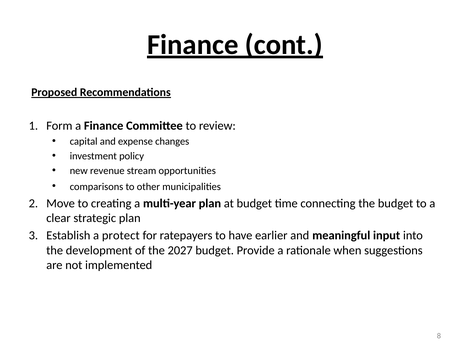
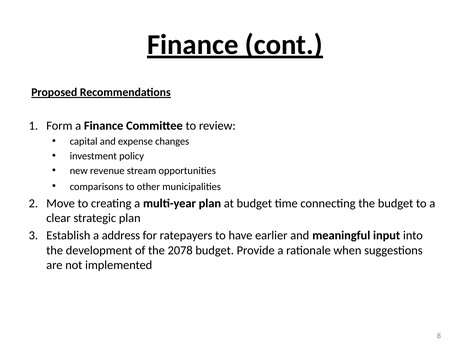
protect: protect -> address (121, 235)
2027: 2027 -> 2078 (180, 250)
